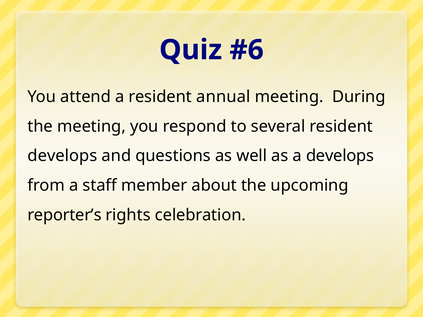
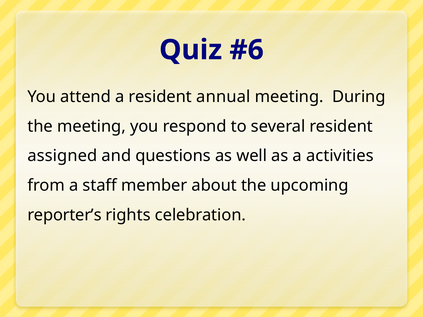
develops: develops -> assigned (62, 156)
a develops: develops -> activities (340, 156)
